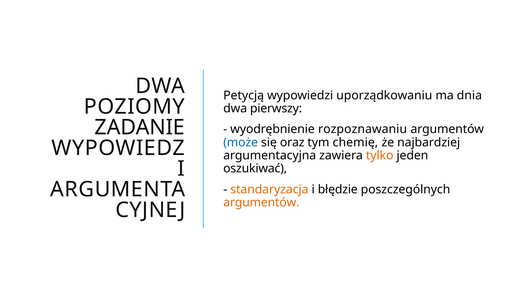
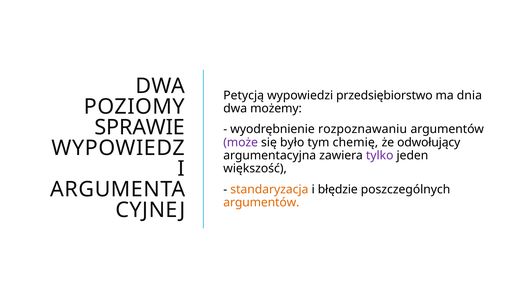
uporządkowaniu: uporządkowaniu -> przedsiębiorstwo (384, 95)
pierwszy: pierwszy -> możemy (276, 108)
ZADANIE: ZADANIE -> SPRAWIE (140, 127)
może colour: blue -> purple (241, 142)
oraz: oraz -> było (292, 142)
najbardziej: najbardziej -> odwołujący (429, 142)
tylko colour: orange -> purple (380, 156)
oszukiwać: oszukiwać -> większość (255, 169)
